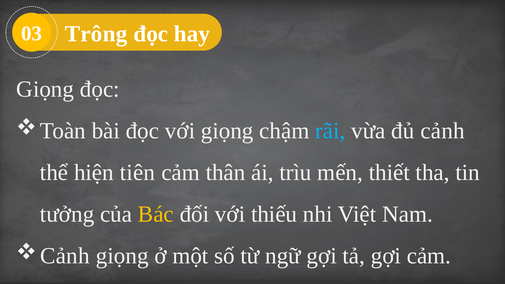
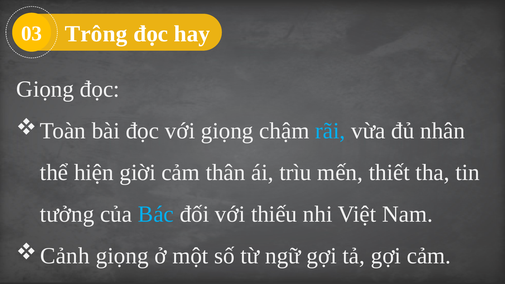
đủ cảnh: cảnh -> nhân (443, 131)
tiên: tiên -> giời (138, 172)
Bác colour: yellow -> light blue (156, 214)
